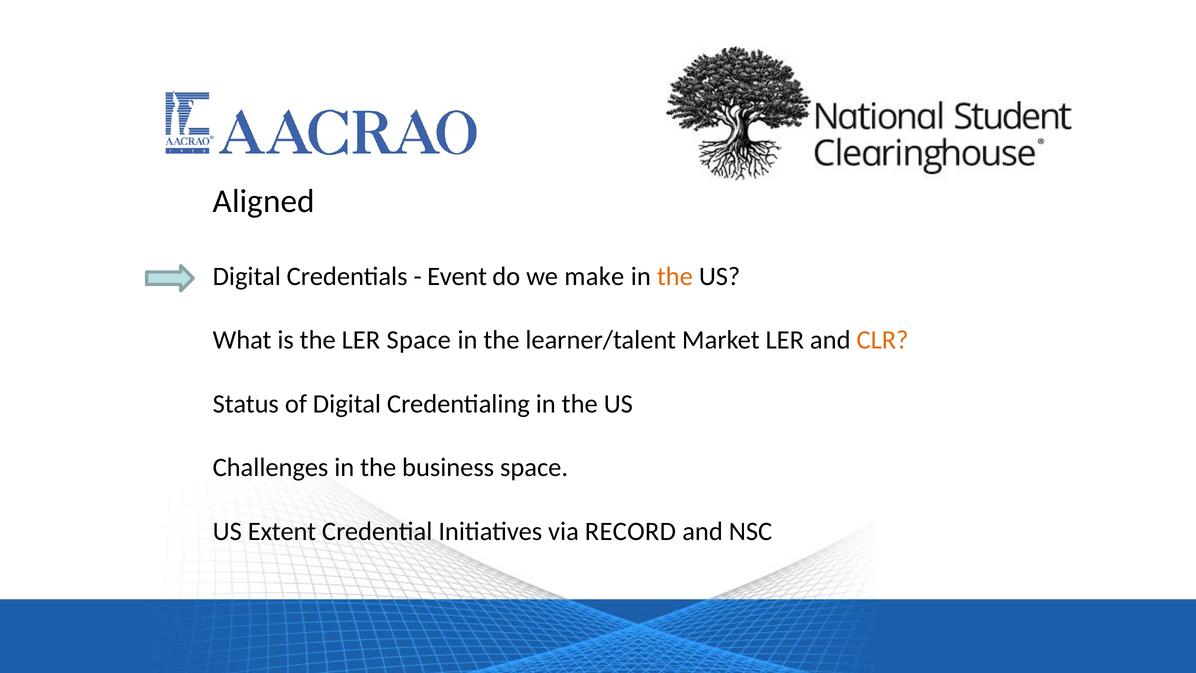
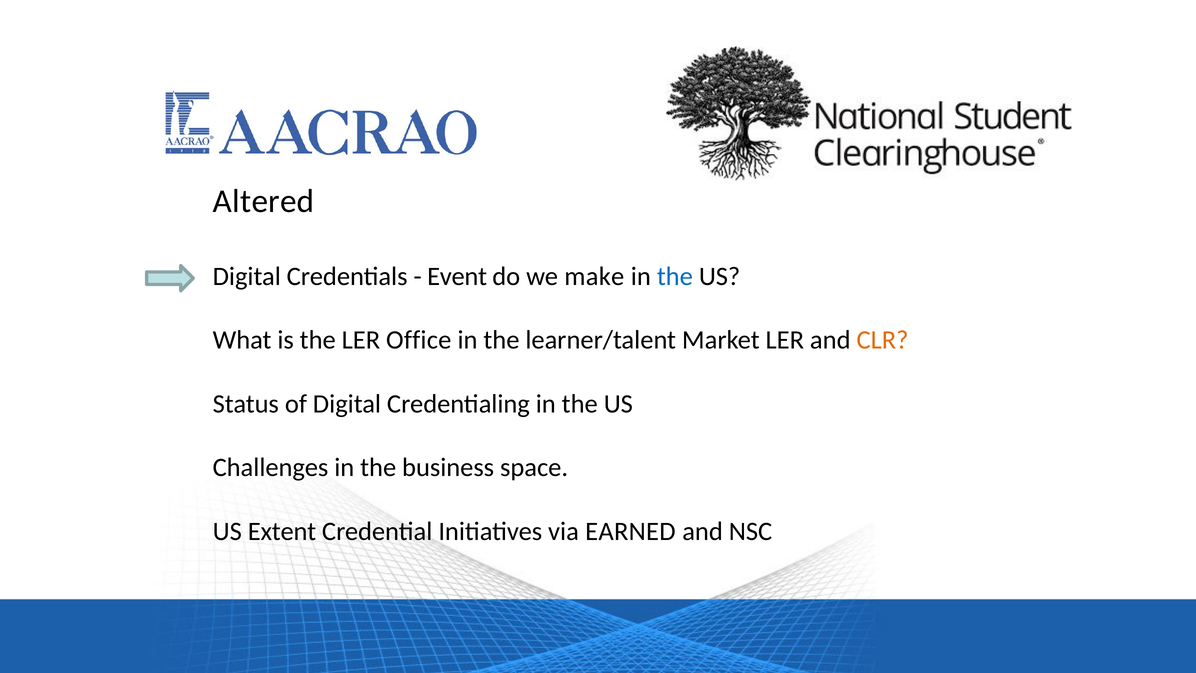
Aligned: Aligned -> Altered (264, 201)
the colour: orange -> blue (675, 276)
LER Space: Space -> Office (419, 340)
RECORD: RECORD -> EARNED (630, 531)
